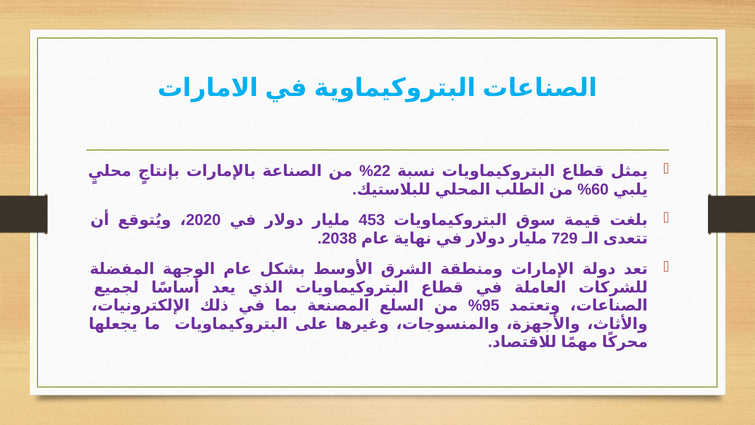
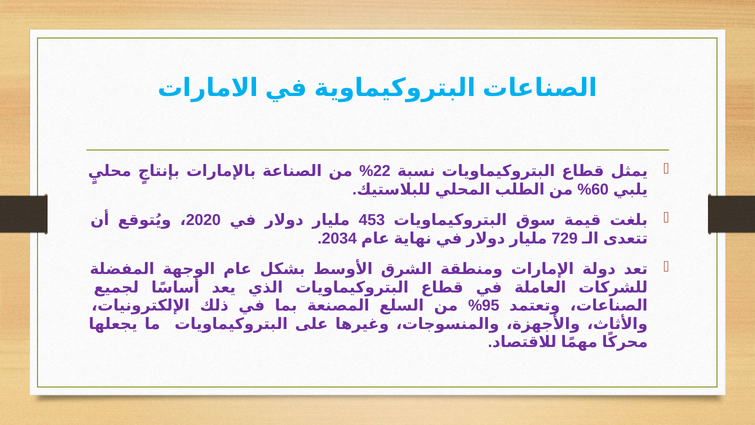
2038: 2038 -> 2034 (339, 238)
